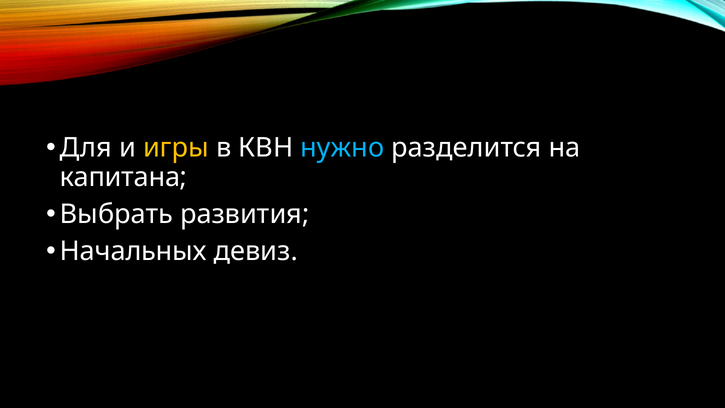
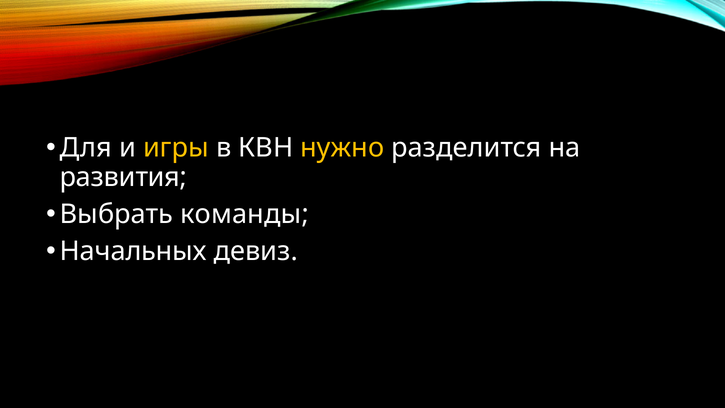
нужно colour: light blue -> yellow (342, 148)
капитана: капитана -> развития (123, 177)
развития: развития -> команды (245, 214)
